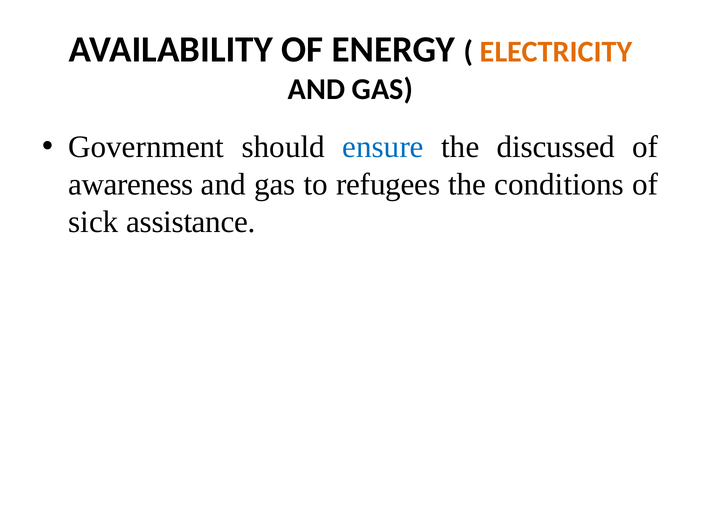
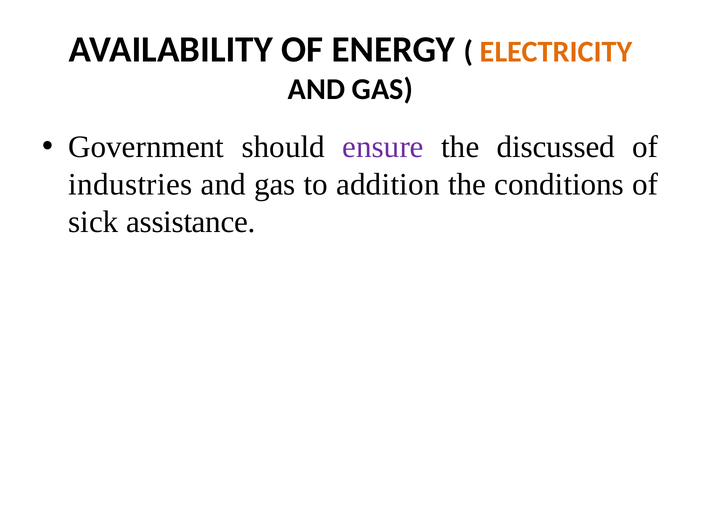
ensure colour: blue -> purple (383, 147)
awareness: awareness -> industries (130, 184)
refugees: refugees -> addition (388, 184)
